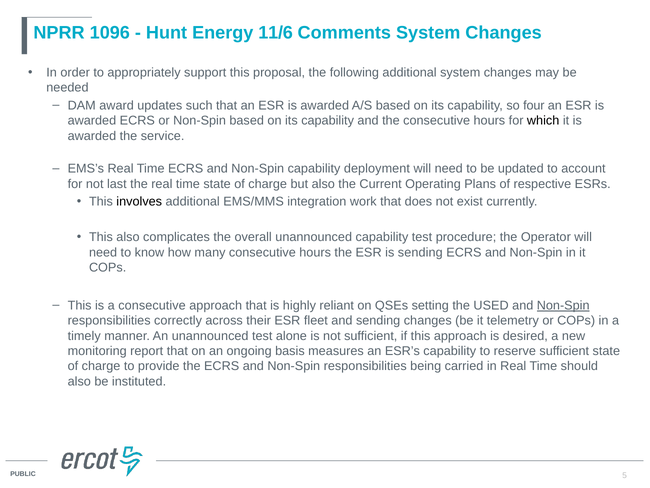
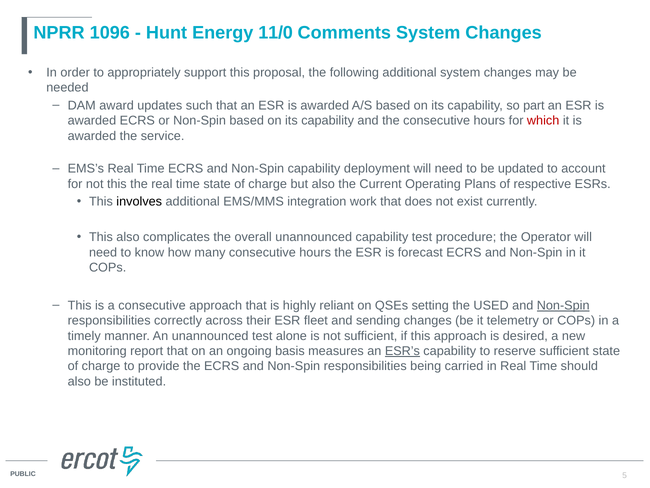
11/6: 11/6 -> 11/0 (276, 33)
four: four -> part (534, 105)
which colour: black -> red (543, 121)
not last: last -> this (117, 184)
is sending: sending -> forecast (420, 252)
ESR’s underline: none -> present (402, 351)
